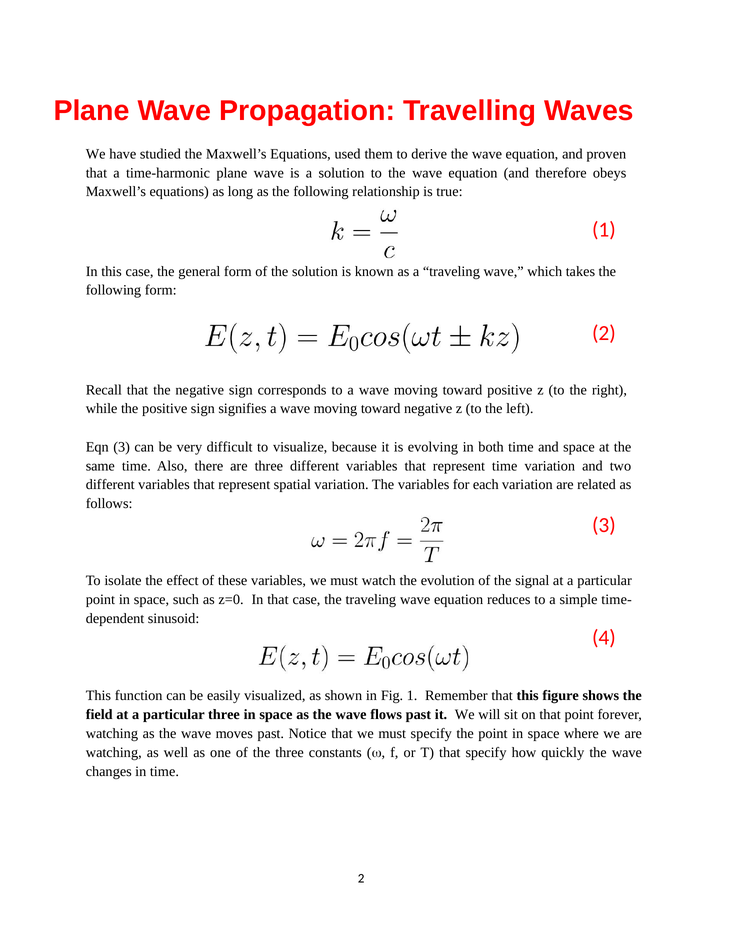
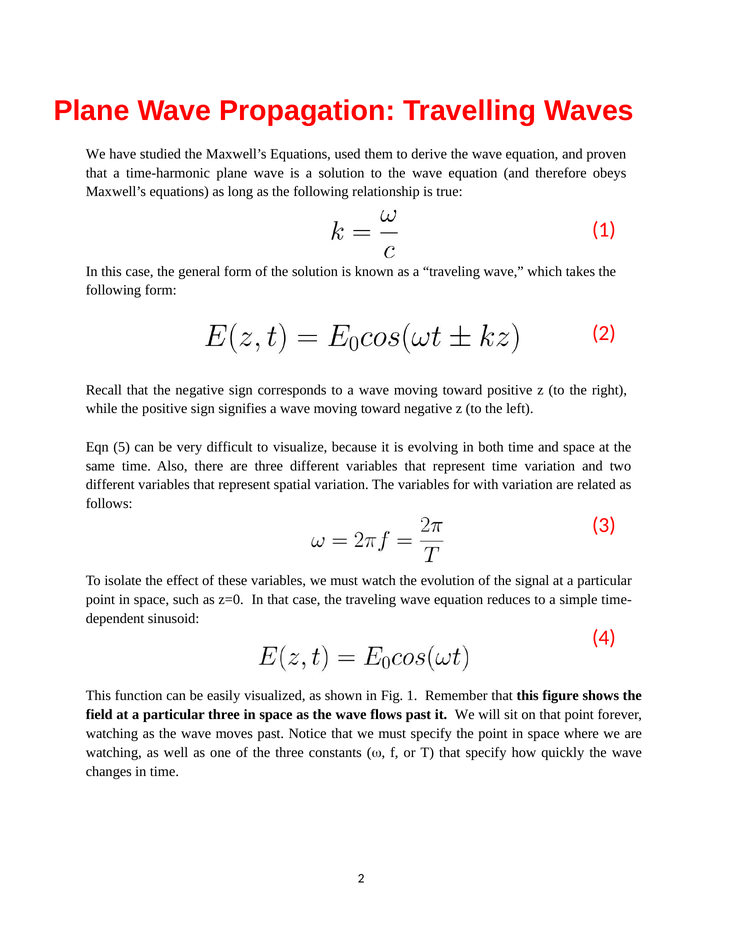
Eqn 3: 3 -> 5 (122, 447)
each: each -> with (486, 485)
